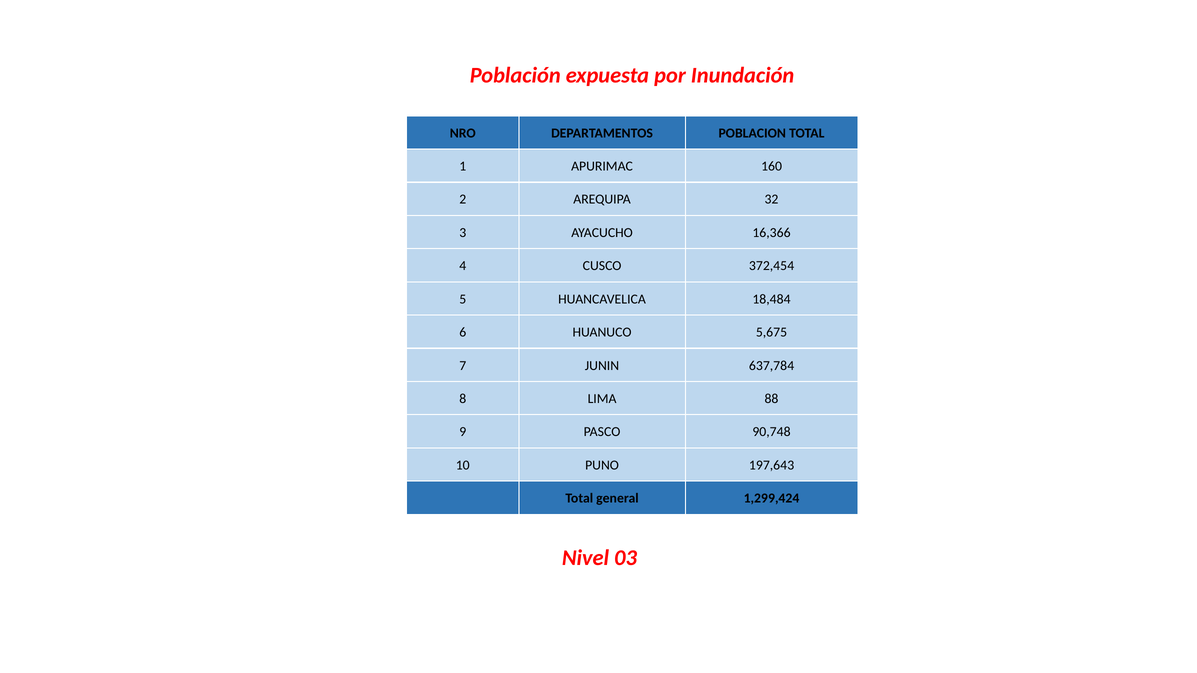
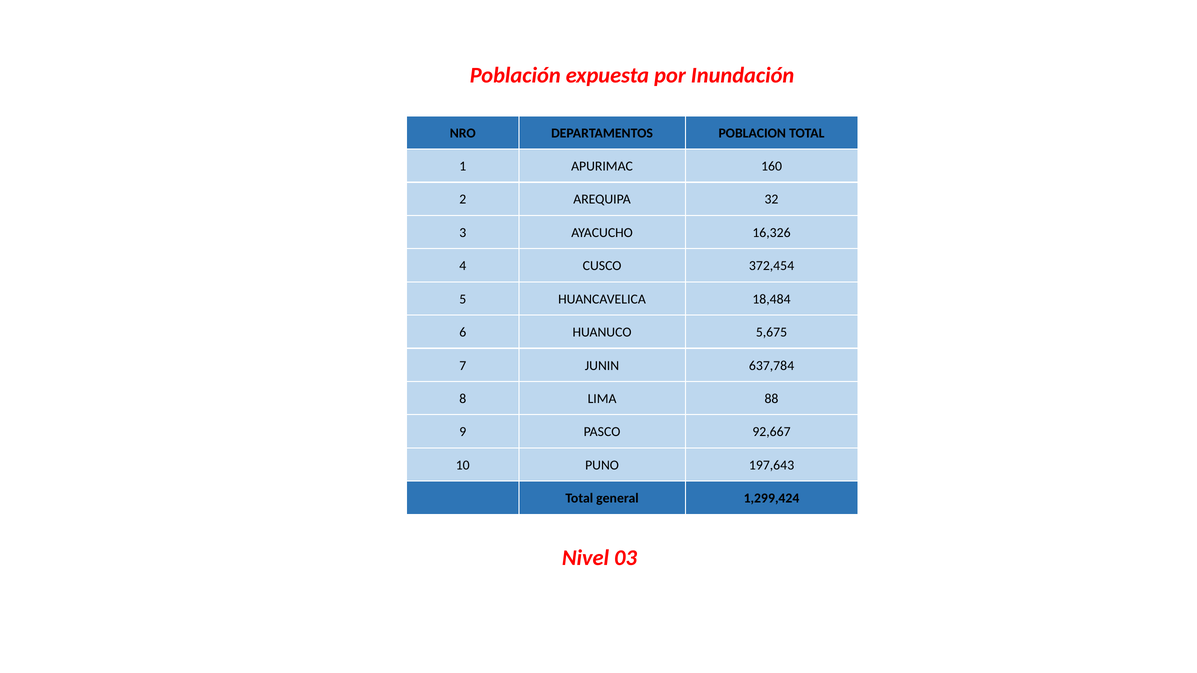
16,366: 16,366 -> 16,326 (771, 233)
90,748: 90,748 -> 92,667 (771, 432)
